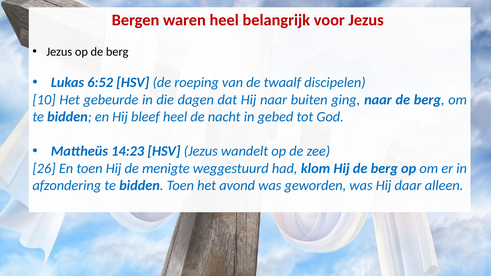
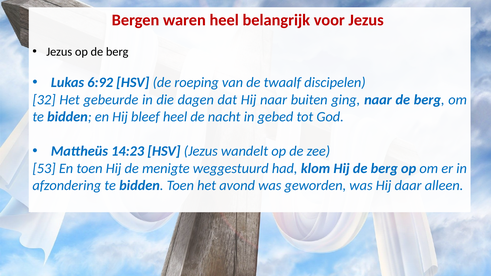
6:52: 6:52 -> 6:92 (100, 83)
10: 10 -> 32 (44, 100)
26: 26 -> 53 (44, 169)
